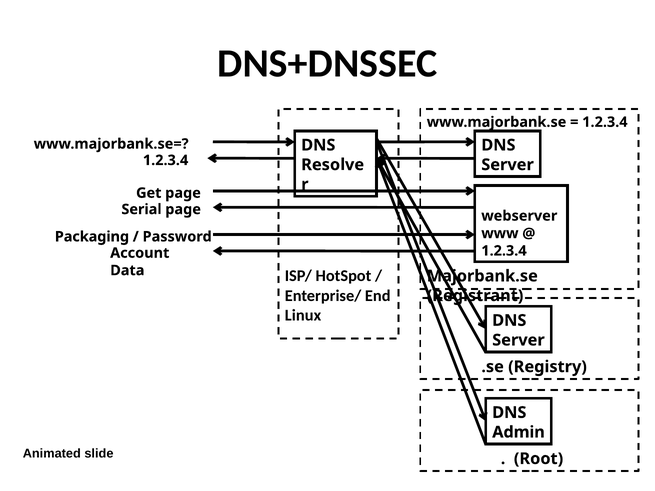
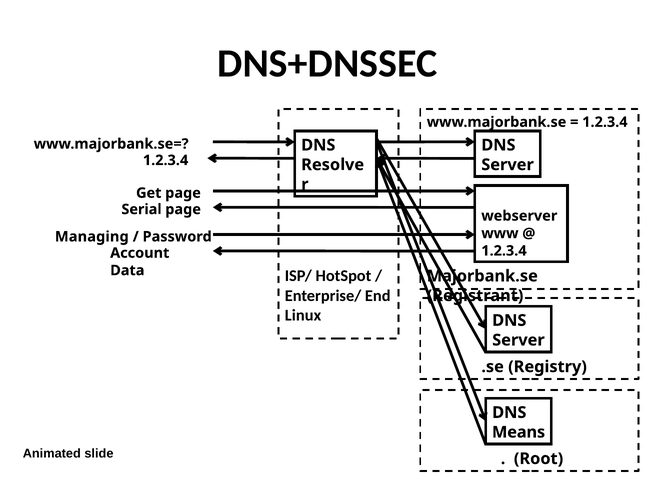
Packaging: Packaging -> Managing (92, 237)
Admin: Admin -> Means (519, 432)
